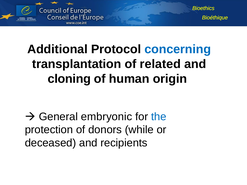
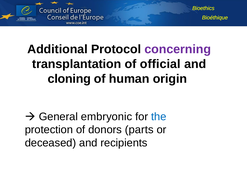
concerning colour: blue -> purple (178, 49)
related: related -> official (160, 64)
while: while -> parts (139, 130)
